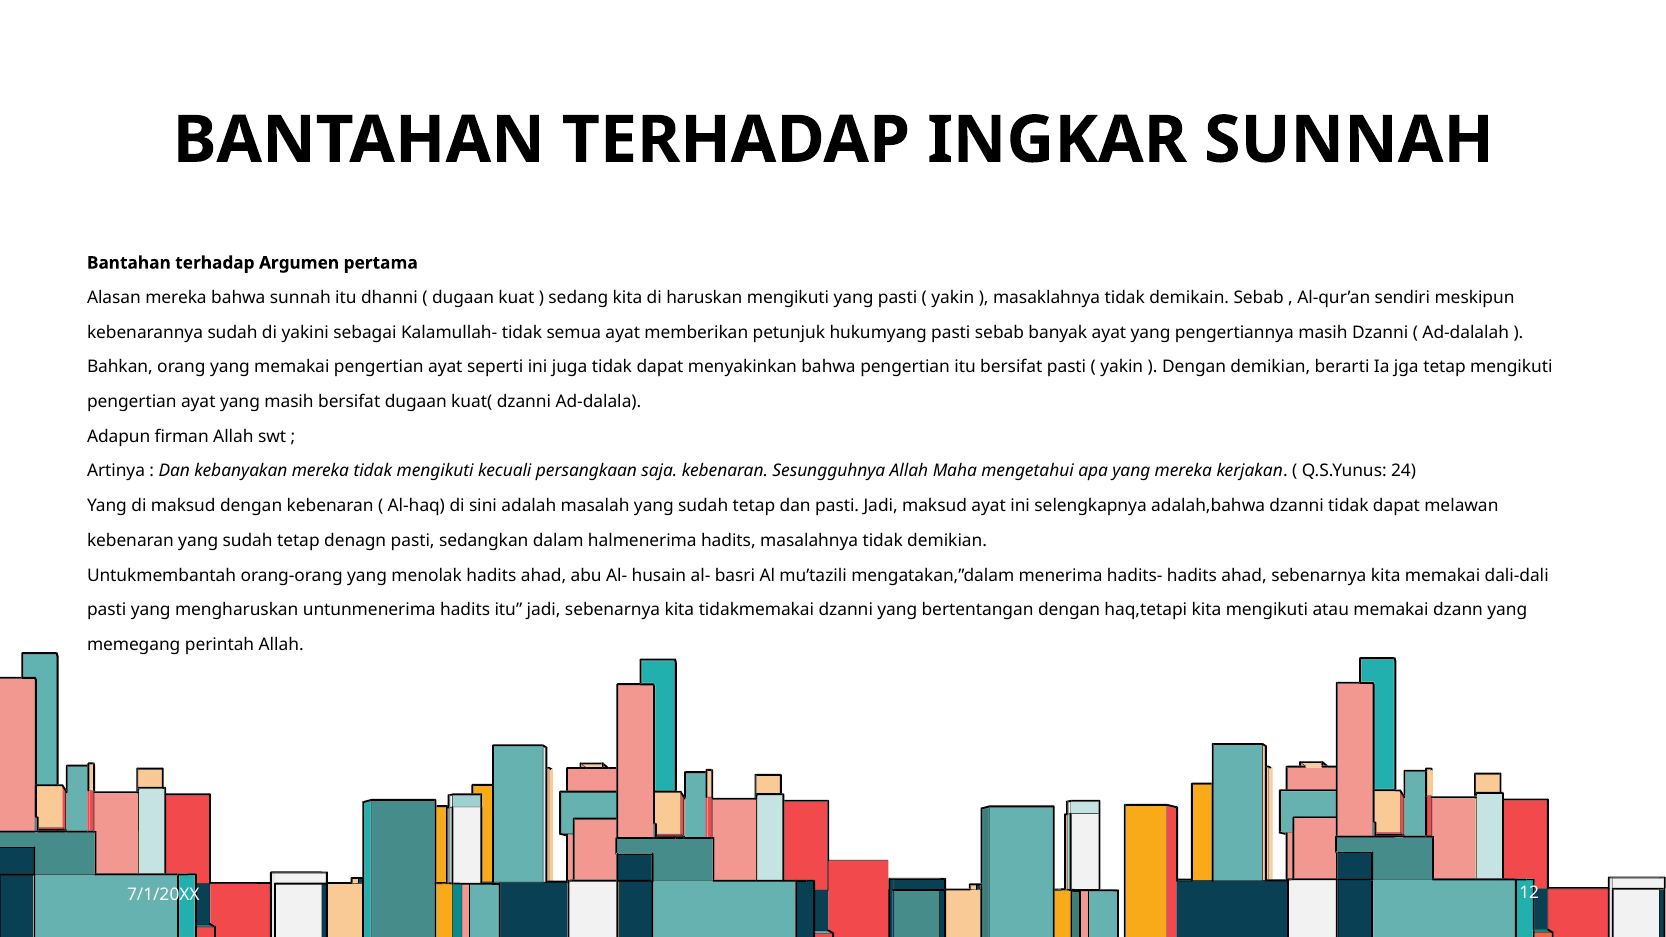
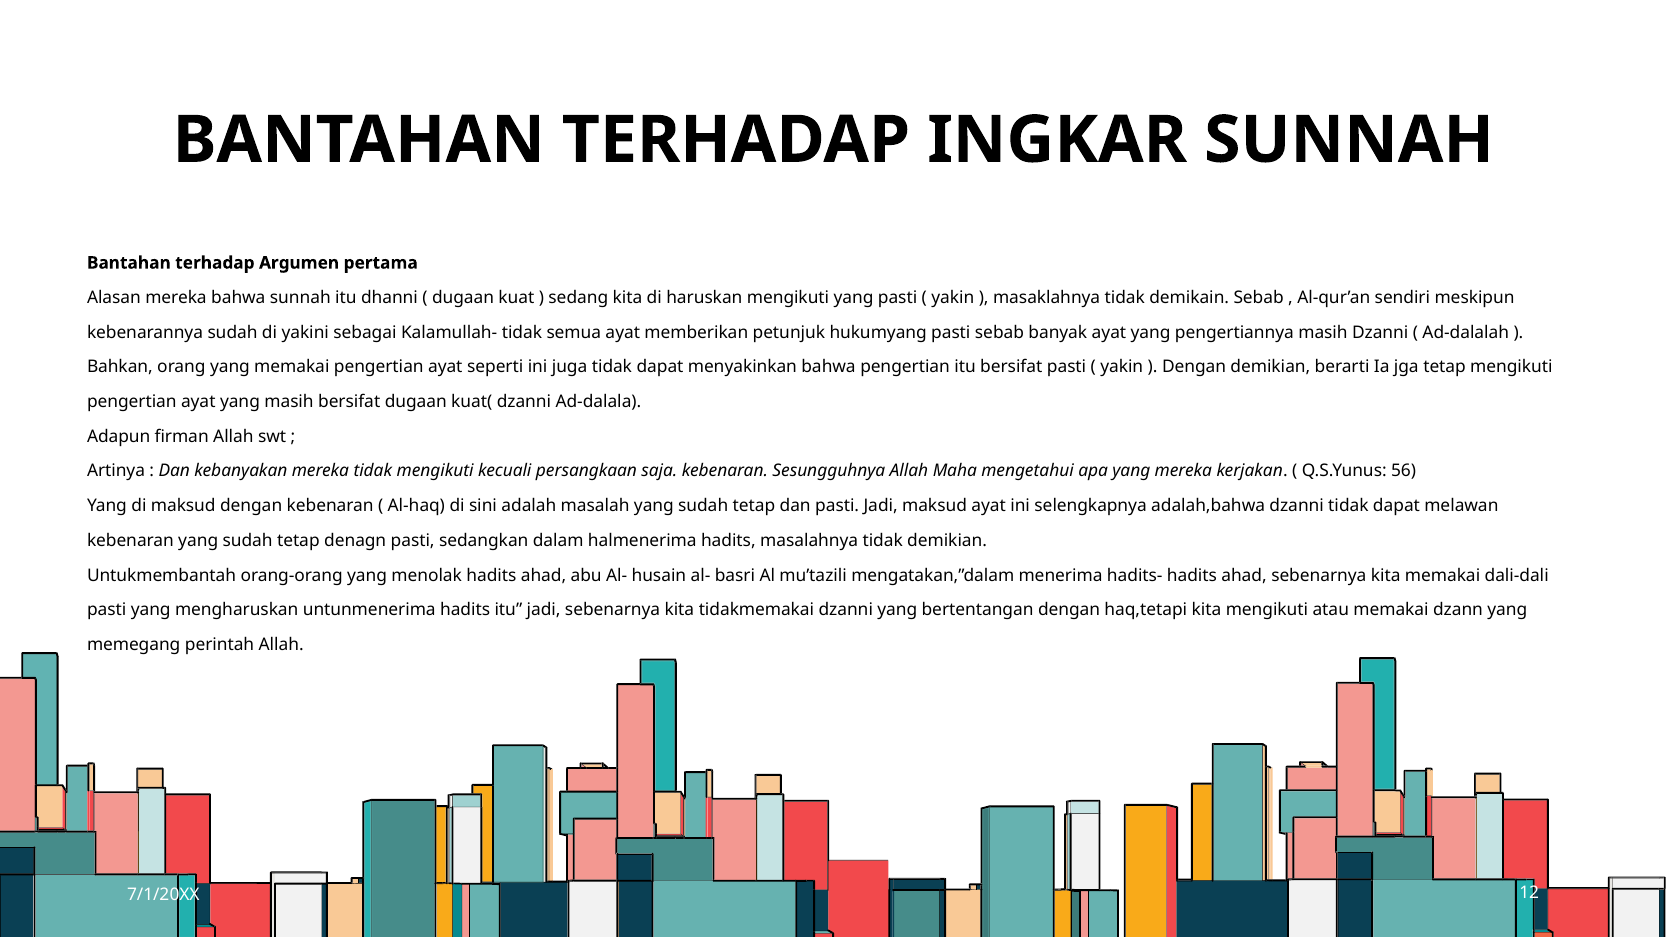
24: 24 -> 56 (1404, 471)
